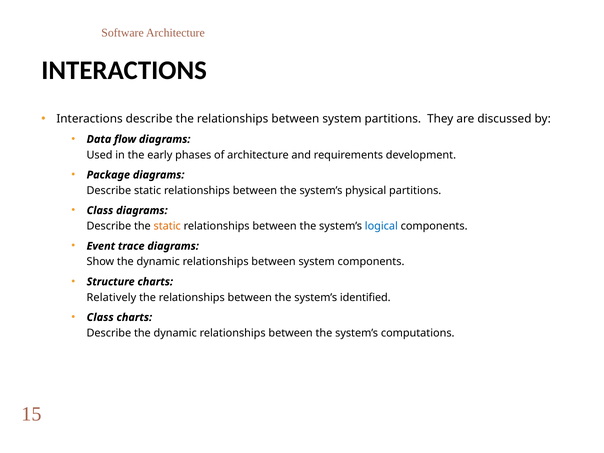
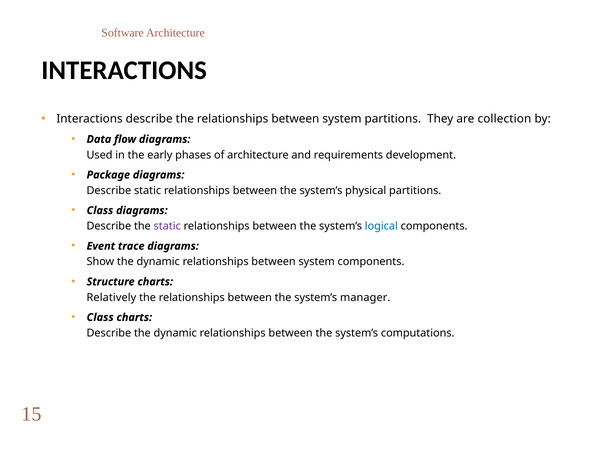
discussed: discussed -> collection (504, 119)
static colour: orange -> purple (167, 226)
identified: identified -> manager (365, 297)
